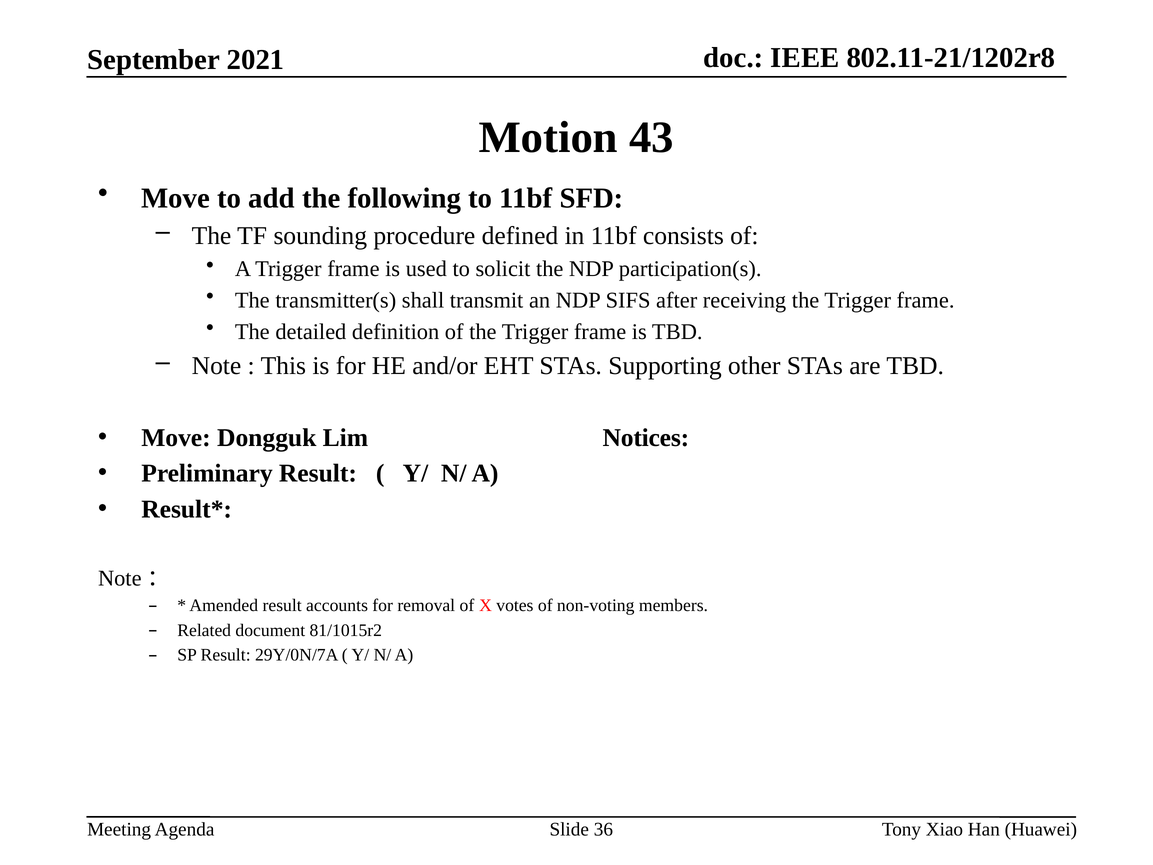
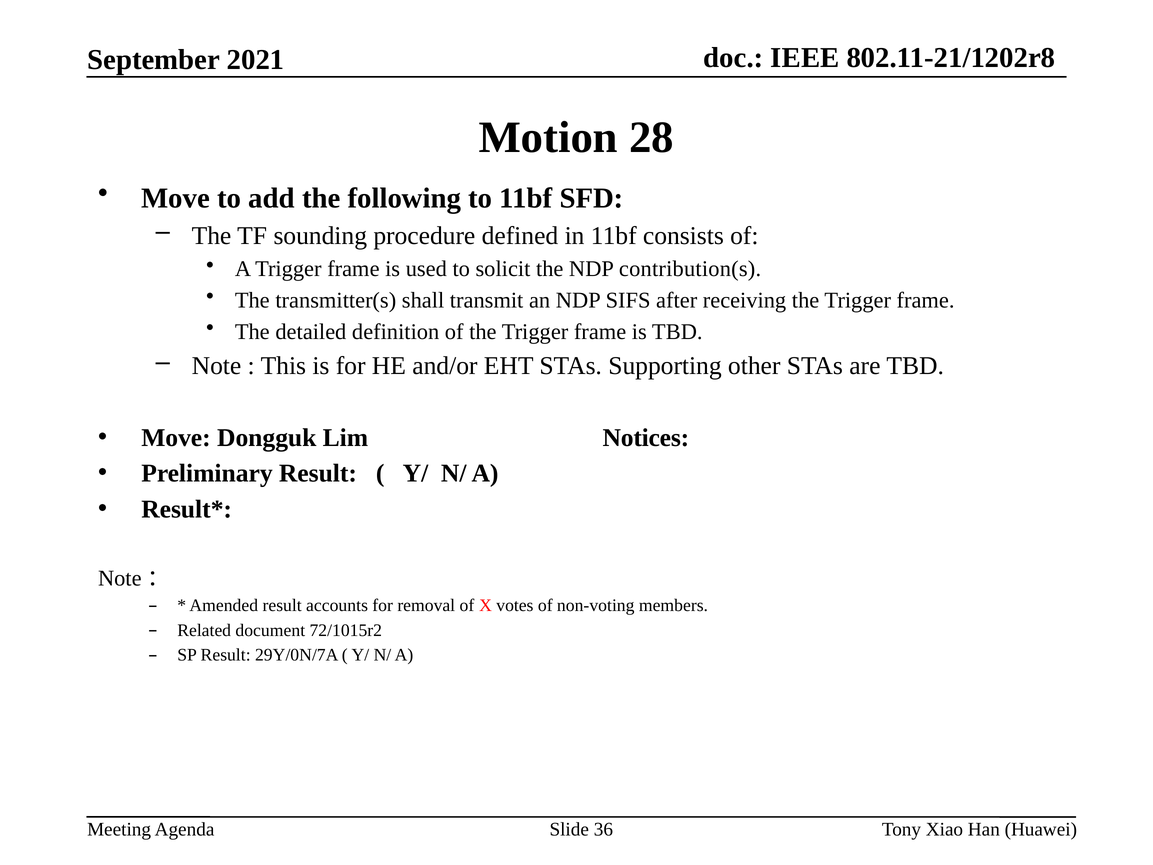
43: 43 -> 28 (651, 138)
participation(s: participation(s -> contribution(s (690, 269)
81/1015r2: 81/1015r2 -> 72/1015r2 (346, 630)
